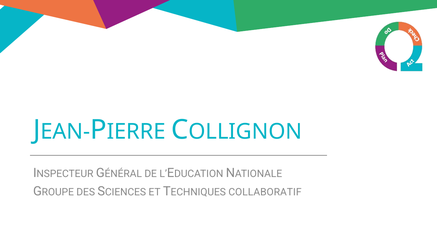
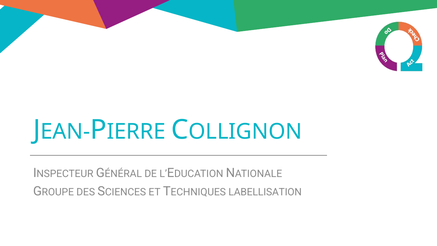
COLLABORATIF: COLLABORATIF -> LABELLISATION (265, 192)
